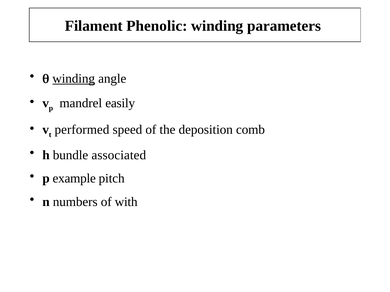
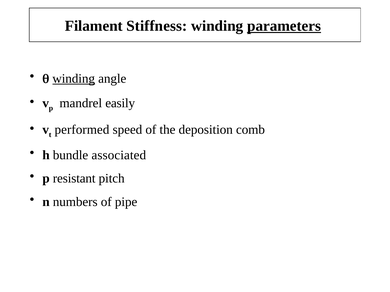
Phenolic: Phenolic -> Stiffness (157, 26)
parameters underline: none -> present (284, 26)
example: example -> resistant (74, 179)
with: with -> pipe (126, 202)
